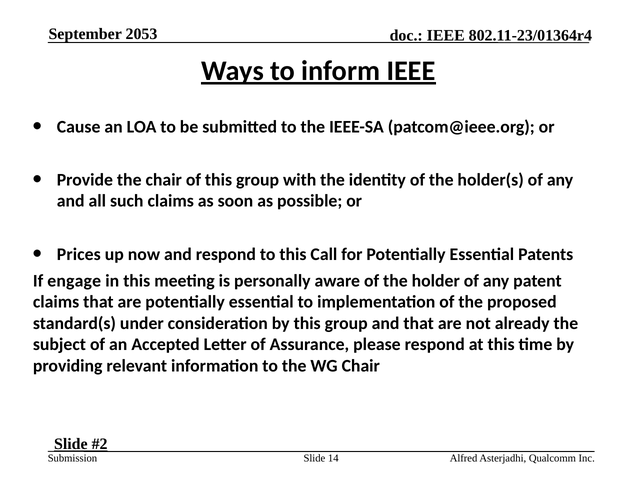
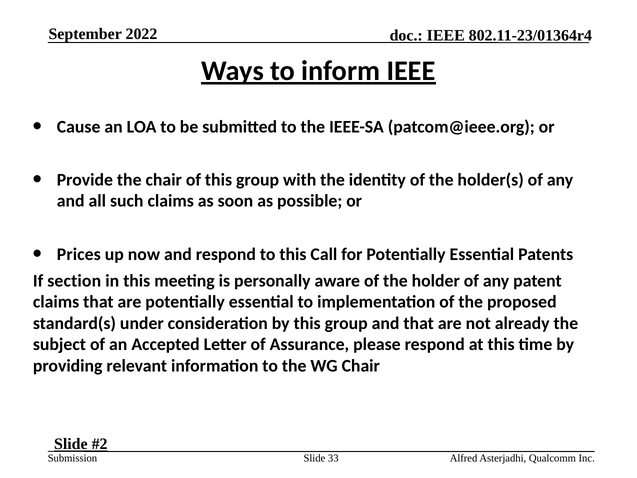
2053: 2053 -> 2022 (141, 34)
engage: engage -> section (74, 281)
14: 14 -> 33 (333, 458)
